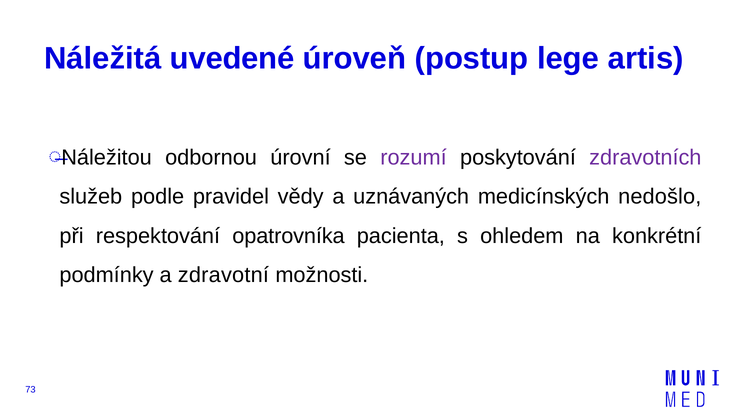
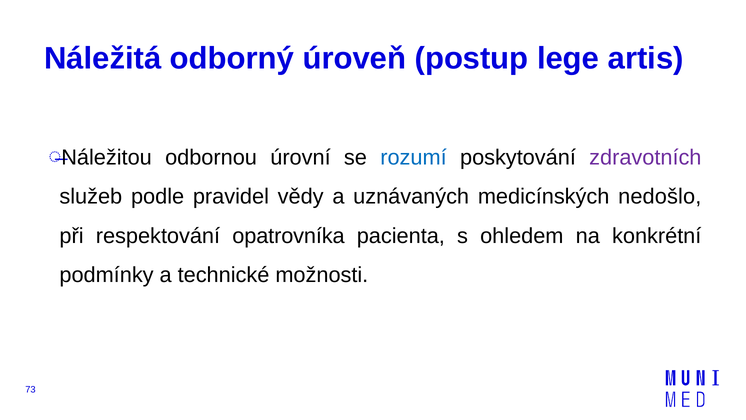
uvedené: uvedené -> odborný (232, 59)
rozumí colour: purple -> blue (413, 157)
zdravotní: zdravotní -> technické (224, 275)
